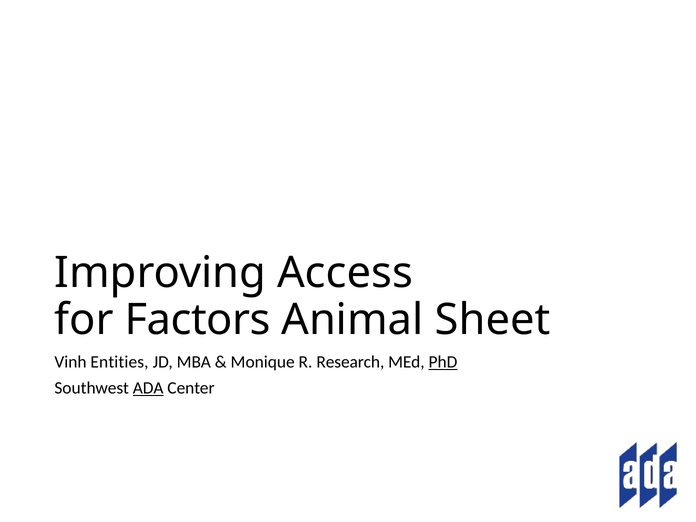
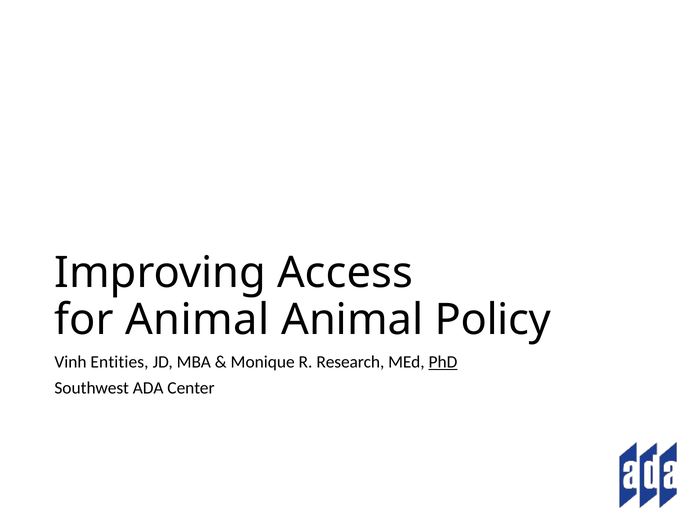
for Factors: Factors -> Animal (197, 320)
Sheet: Sheet -> Policy (493, 320)
ADA underline: present -> none (148, 388)
